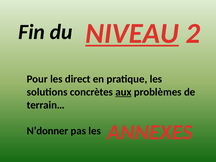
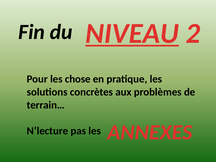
direct: direct -> chose (78, 79)
aux underline: present -> none (123, 92)
N’donner: N’donner -> N’lecture (47, 131)
